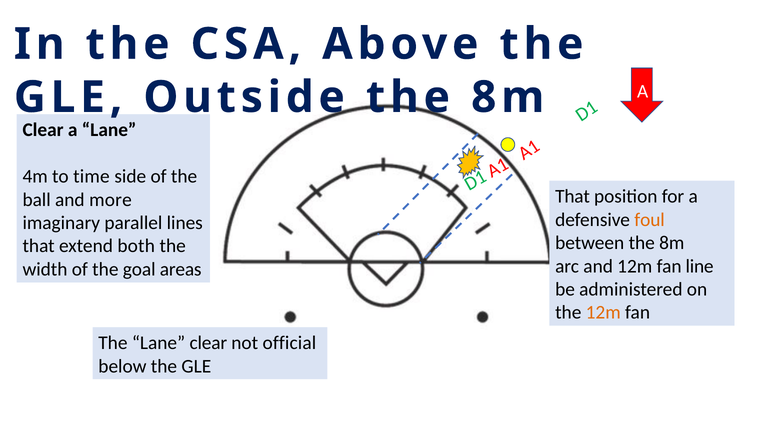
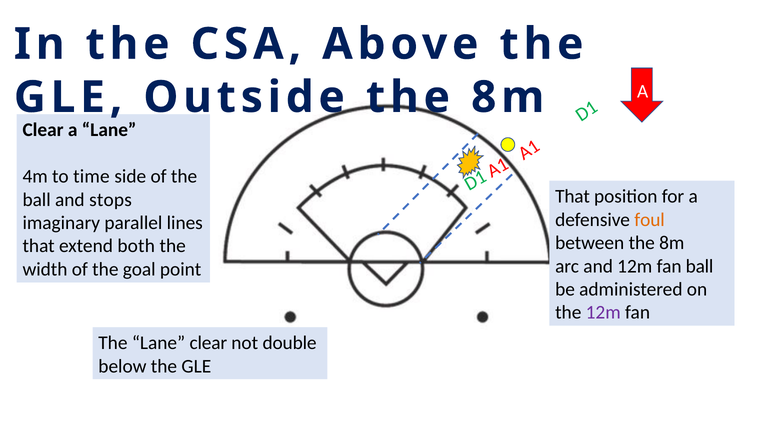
more: more -> stops (110, 200)
fan line: line -> ball (700, 266)
areas: areas -> point (181, 269)
12m colour: orange -> purple (603, 312)
official: official -> double (290, 343)
